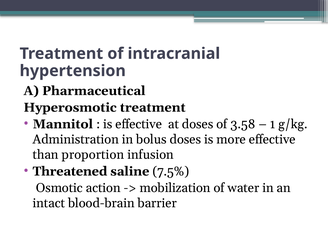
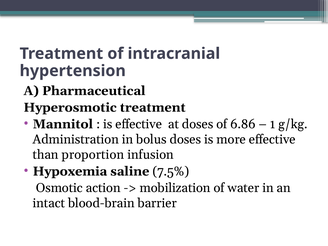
3.58: 3.58 -> 6.86 (243, 124)
Threatened: Threatened -> Hypoxemia (70, 171)
